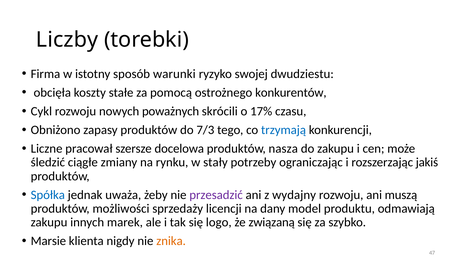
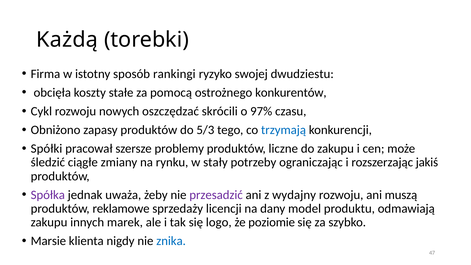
Liczby: Liczby -> Każdą (67, 40)
warunki: warunki -> rankingi (174, 74)
poważnych: poważnych -> oszczędzać (171, 111)
17%: 17% -> 97% (261, 111)
7/3: 7/3 -> 5/3 (205, 130)
Liczne: Liczne -> Spółki (47, 149)
docelowa: docelowa -> problemy (179, 149)
nasza: nasza -> liczne (283, 149)
Spółka colour: blue -> purple (48, 195)
możliwości: możliwości -> reklamowe (121, 209)
związaną: związaną -> poziomie (272, 222)
znika colour: orange -> blue (171, 241)
